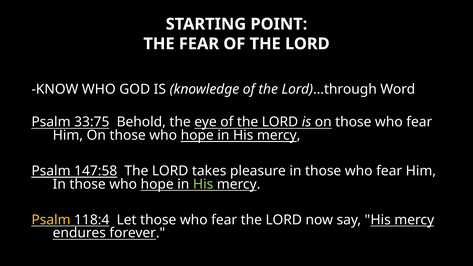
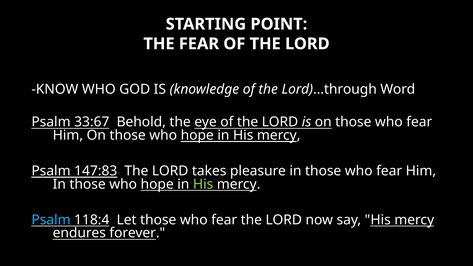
33:75: 33:75 -> 33:67 (92, 122)
147:58: 147:58 -> 147:83 (96, 171)
Psalm colour: yellow -> light blue (51, 220)
